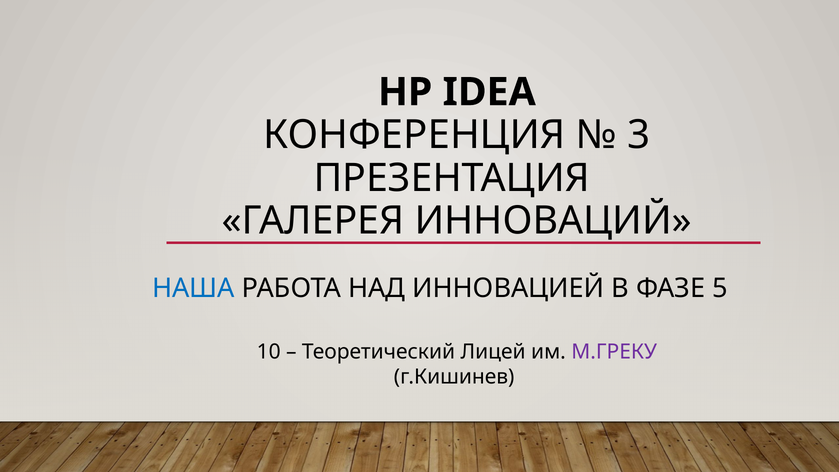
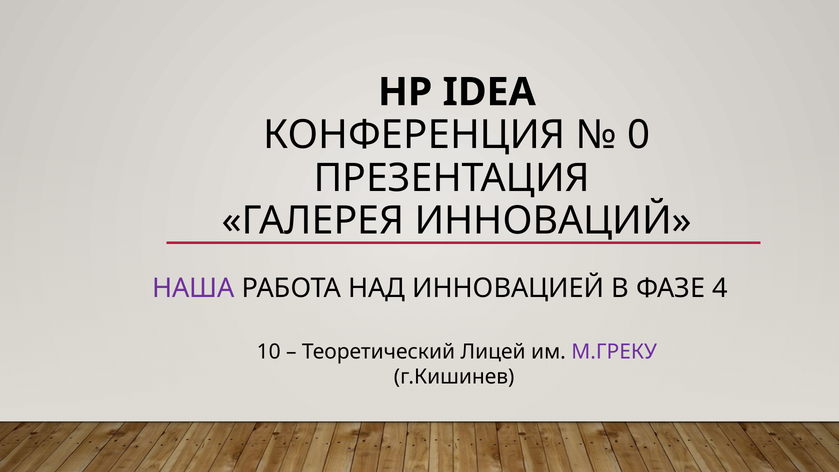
3: 3 -> 0 (639, 135)
НАША colour: blue -> purple (193, 288)
5: 5 -> 4 (720, 288)
